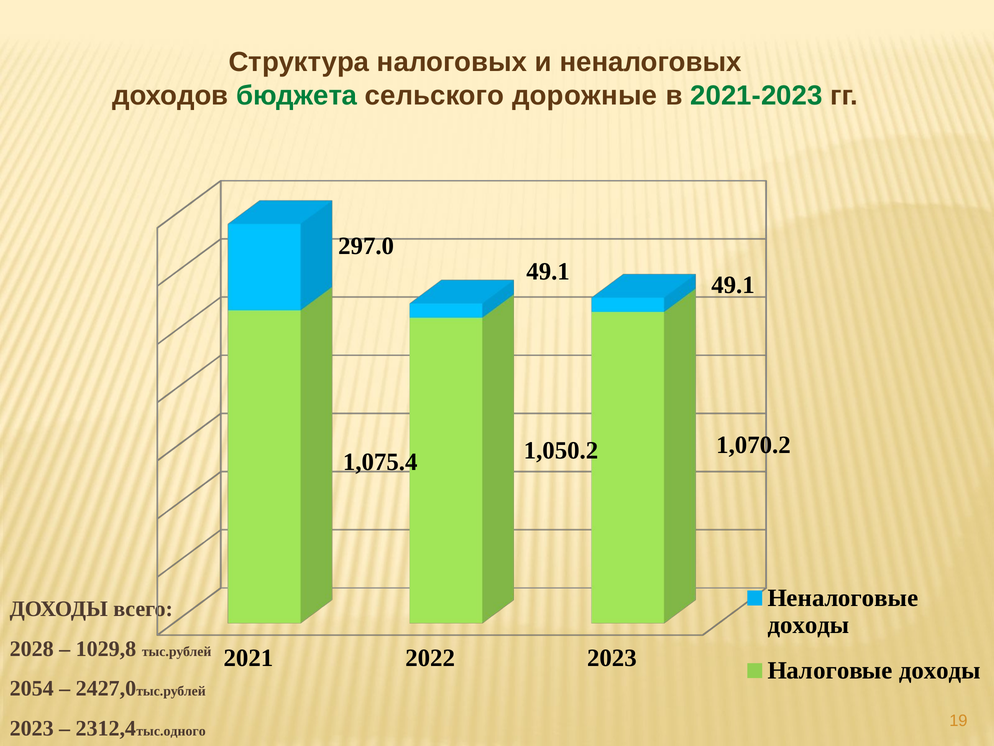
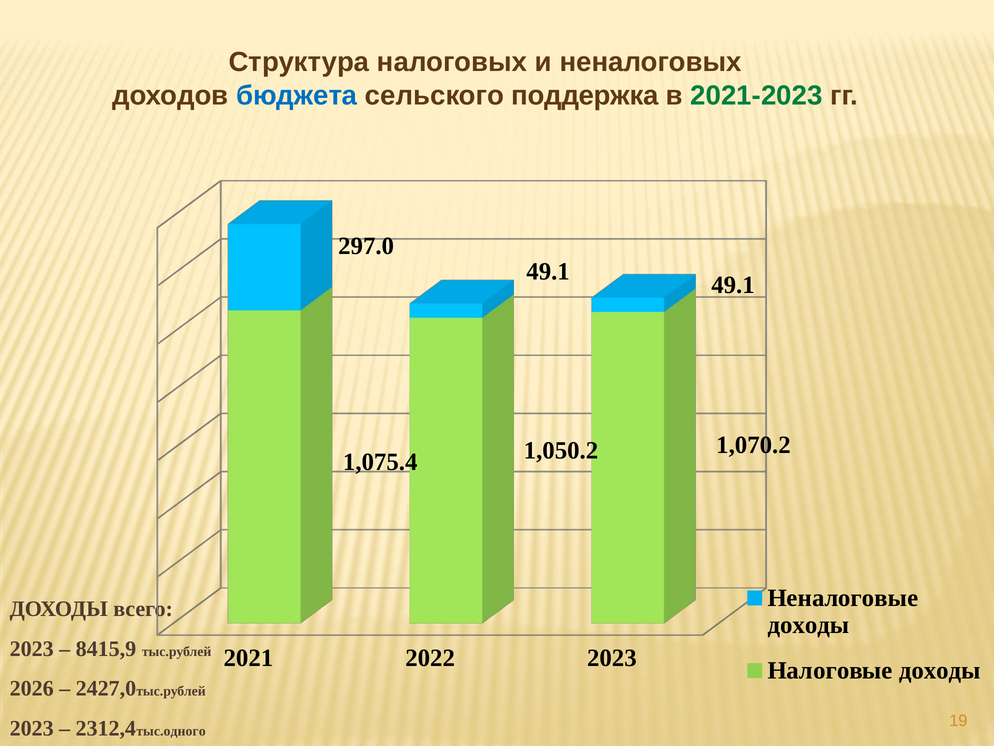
бюджета colour: green -> blue (297, 95)
дорожные: дорожные -> поддержка (585, 95)
2028: 2028 -> 2023 (32, 648)
1029,8: 1029,8 -> 8415,9 (106, 648)
2054: 2054 -> 2026 (32, 688)
